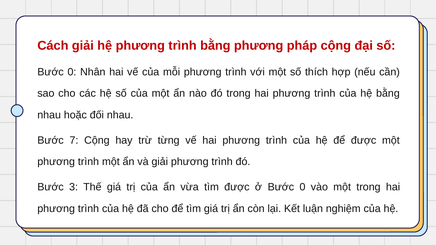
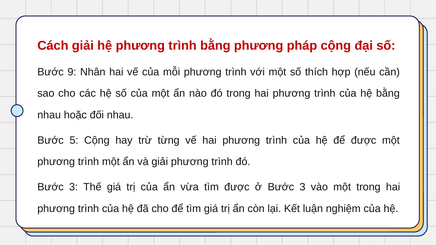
0: 0 -> 9 (72, 72)
7: 7 -> 5 (74, 140)
ở Bước 0: 0 -> 3 (302, 187)
